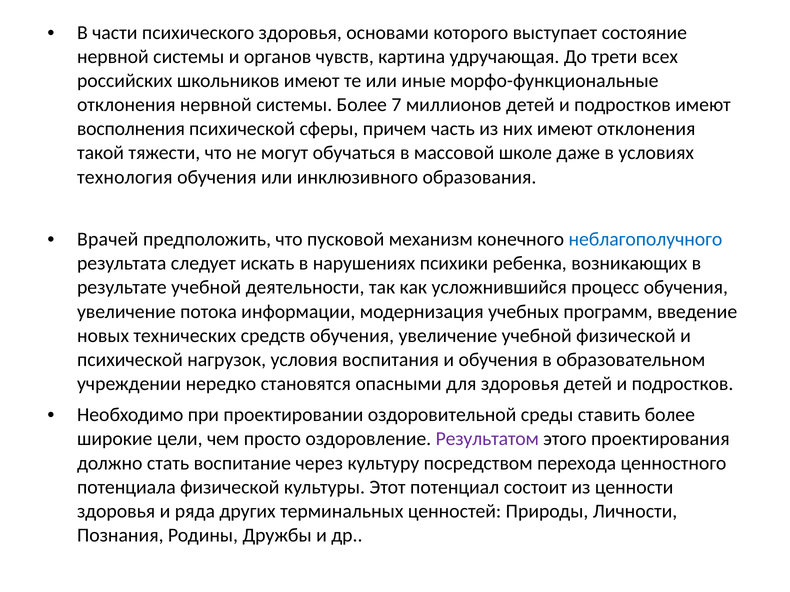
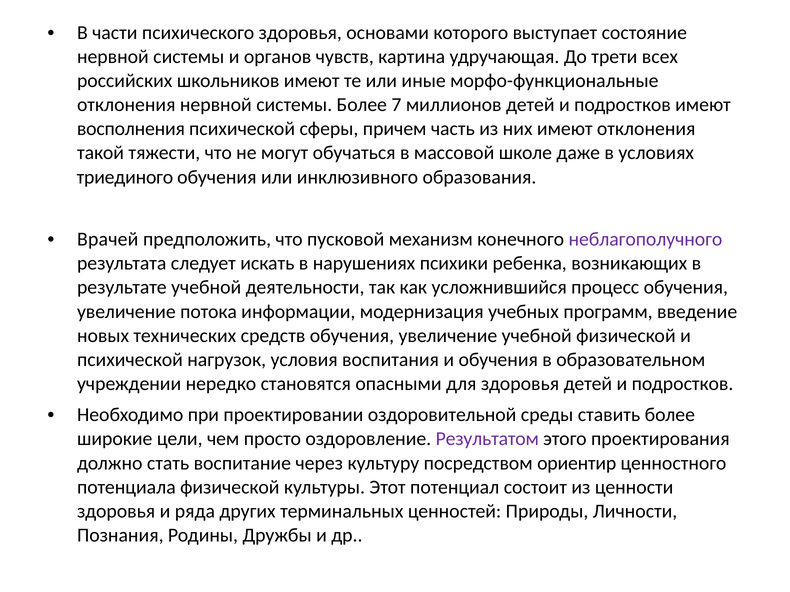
технология: технология -> триединого (125, 177)
неблагополучного colour: blue -> purple (645, 239)
перехода: перехода -> ориентир (577, 463)
